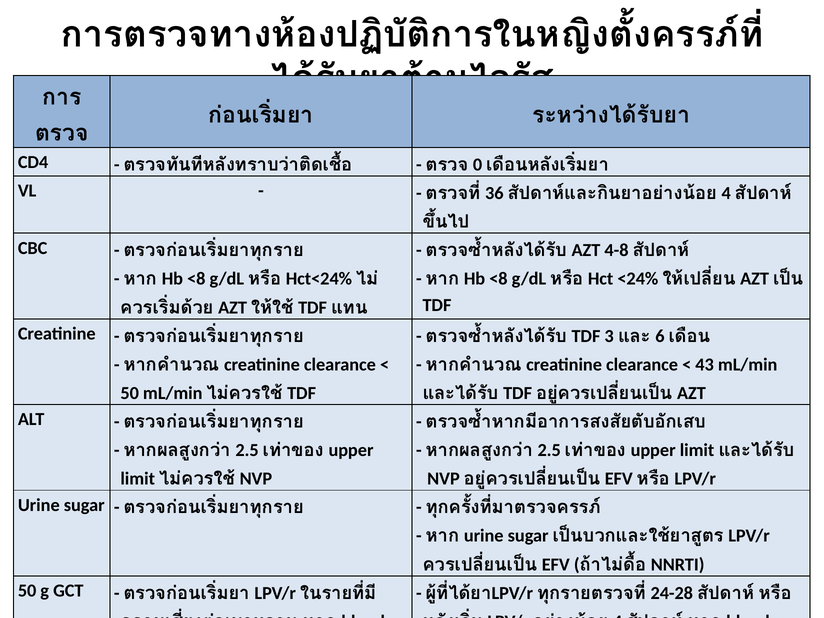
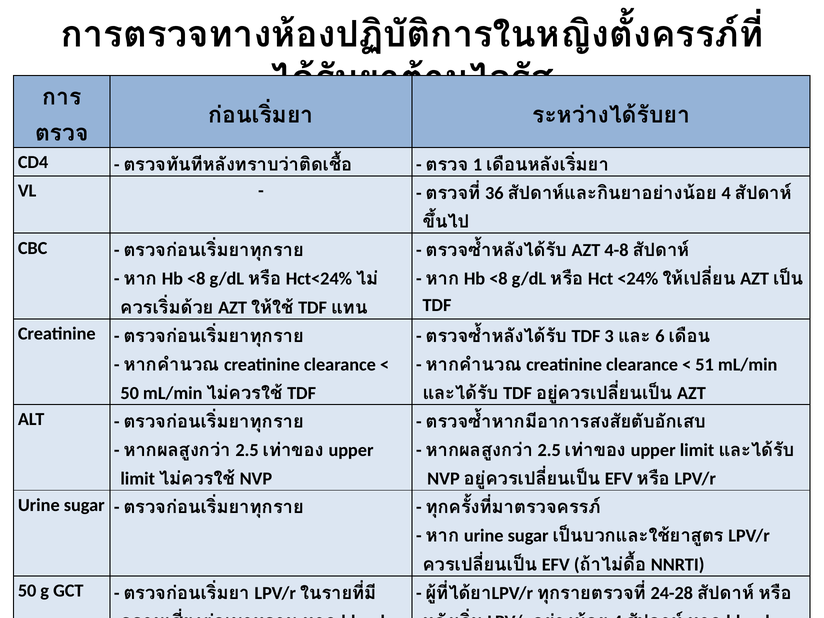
0: 0 -> 1 (478, 165)
43: 43 -> 51 (705, 365)
